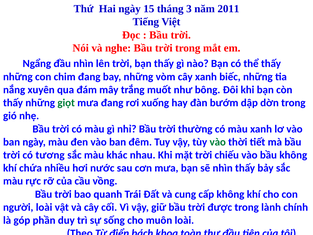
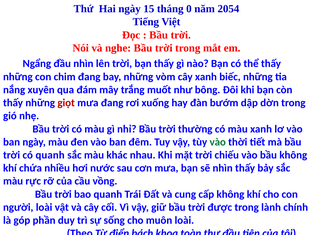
3: 3 -> 0 (189, 9)
2011: 2011 -> 2054 (228, 9)
giọt colour: green -> red (66, 103)
có tương: tương -> quanh (50, 155)
